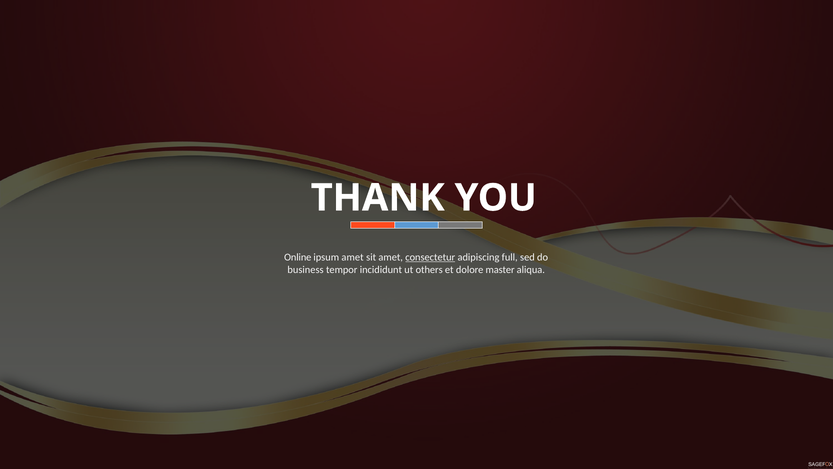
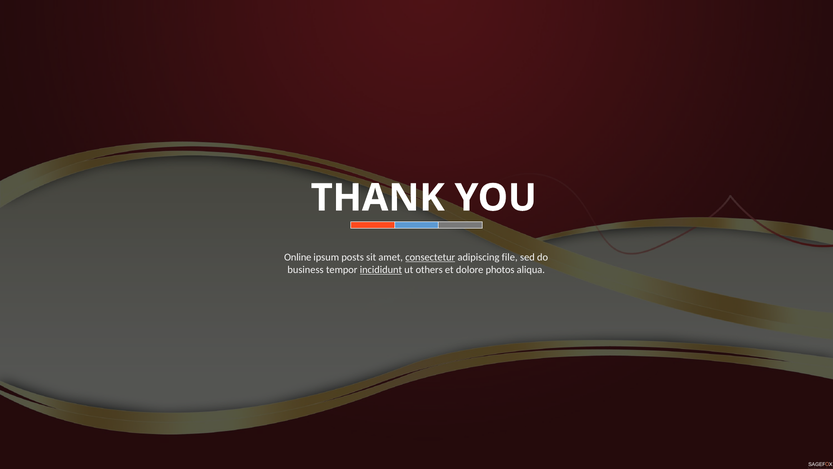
ipsum amet: amet -> posts (353, 257)
full: full -> file (510, 257)
incididunt underline: none -> present (381, 270)
master: master -> photos (500, 270)
